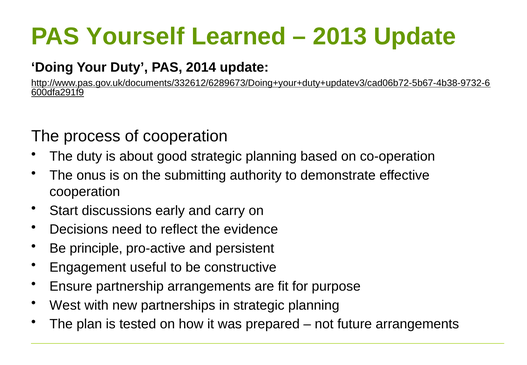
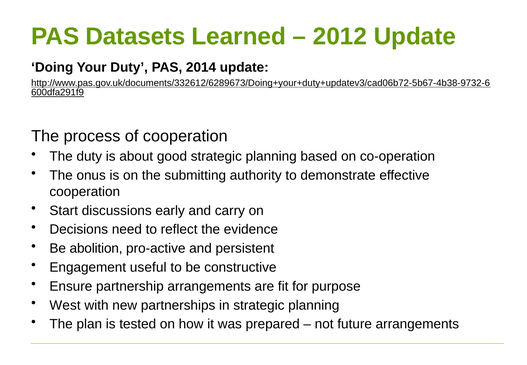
Yourself: Yourself -> Datasets (136, 36)
2013: 2013 -> 2012 (340, 36)
principle: principle -> abolition (96, 248)
